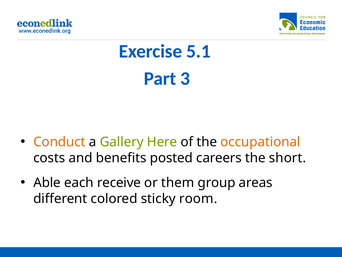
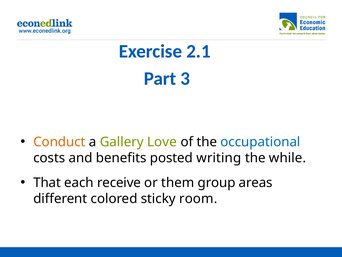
5.1: 5.1 -> 2.1 (199, 51)
Here: Here -> Love (162, 142)
occupational colour: orange -> blue (260, 142)
careers: careers -> writing (219, 158)
short: short -> while (288, 158)
Able: Able -> That (47, 182)
